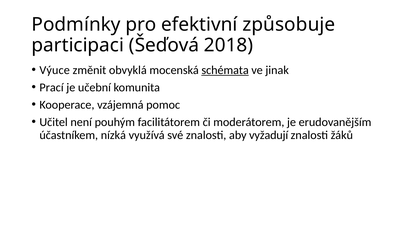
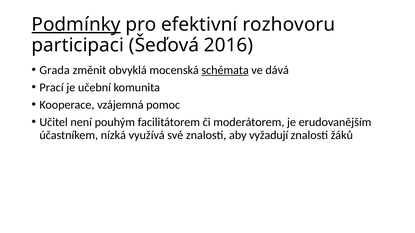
Podmínky underline: none -> present (76, 25)
způsobuje: způsobuje -> rozhovoru (289, 25)
2018: 2018 -> 2016 (229, 45)
Výuce: Výuce -> Grada (55, 70)
jinak: jinak -> dává (277, 70)
